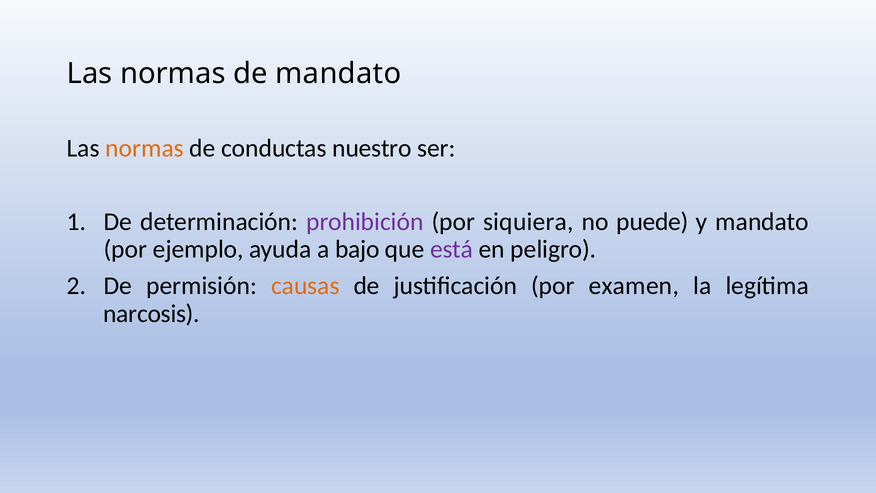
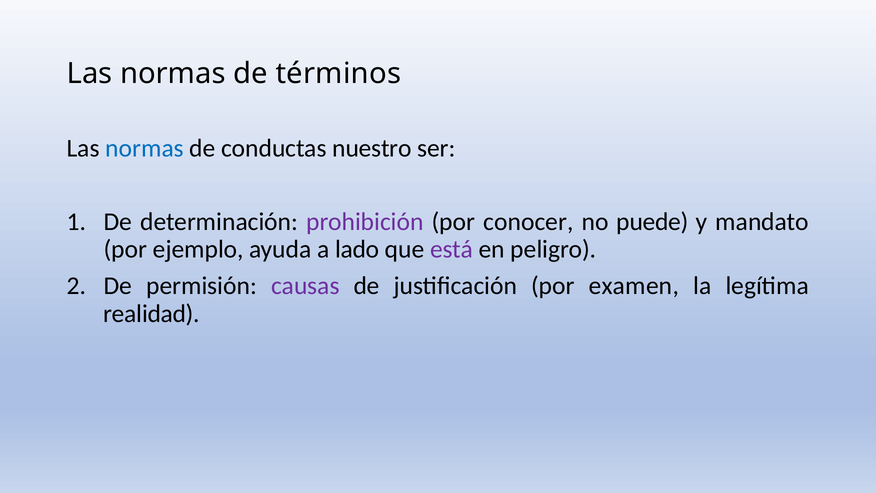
de mandato: mandato -> términos (338, 74)
normas colour: orange -> blue (145, 148)
siquiera: siquiera -> conocer (528, 222)
bajo: bajo -> lado (357, 249)
causas colour: orange -> purple (305, 286)
narcosis: narcosis -> realidad (152, 313)
